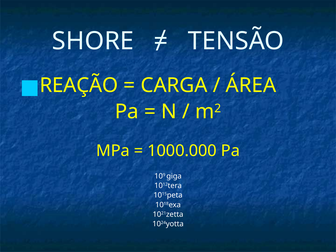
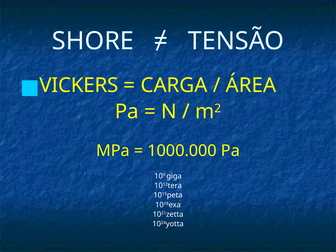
REAÇÃO: REAÇÃO -> VICKERS (79, 85)
